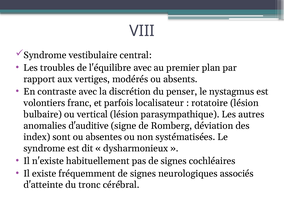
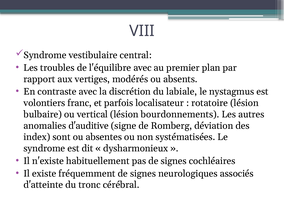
penser: penser -> labiale (182, 92)
parasympathique: parasympathique -> bourdonnements (180, 114)
